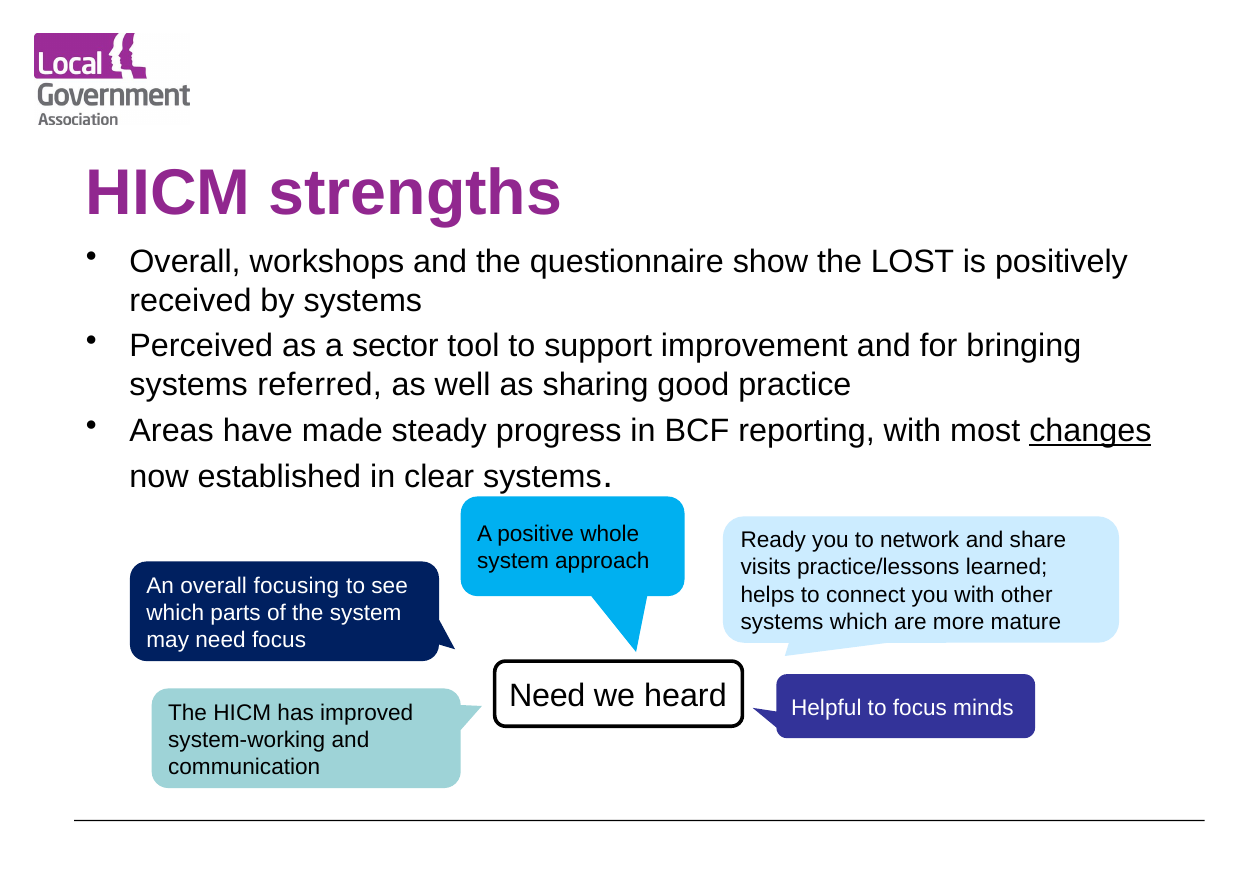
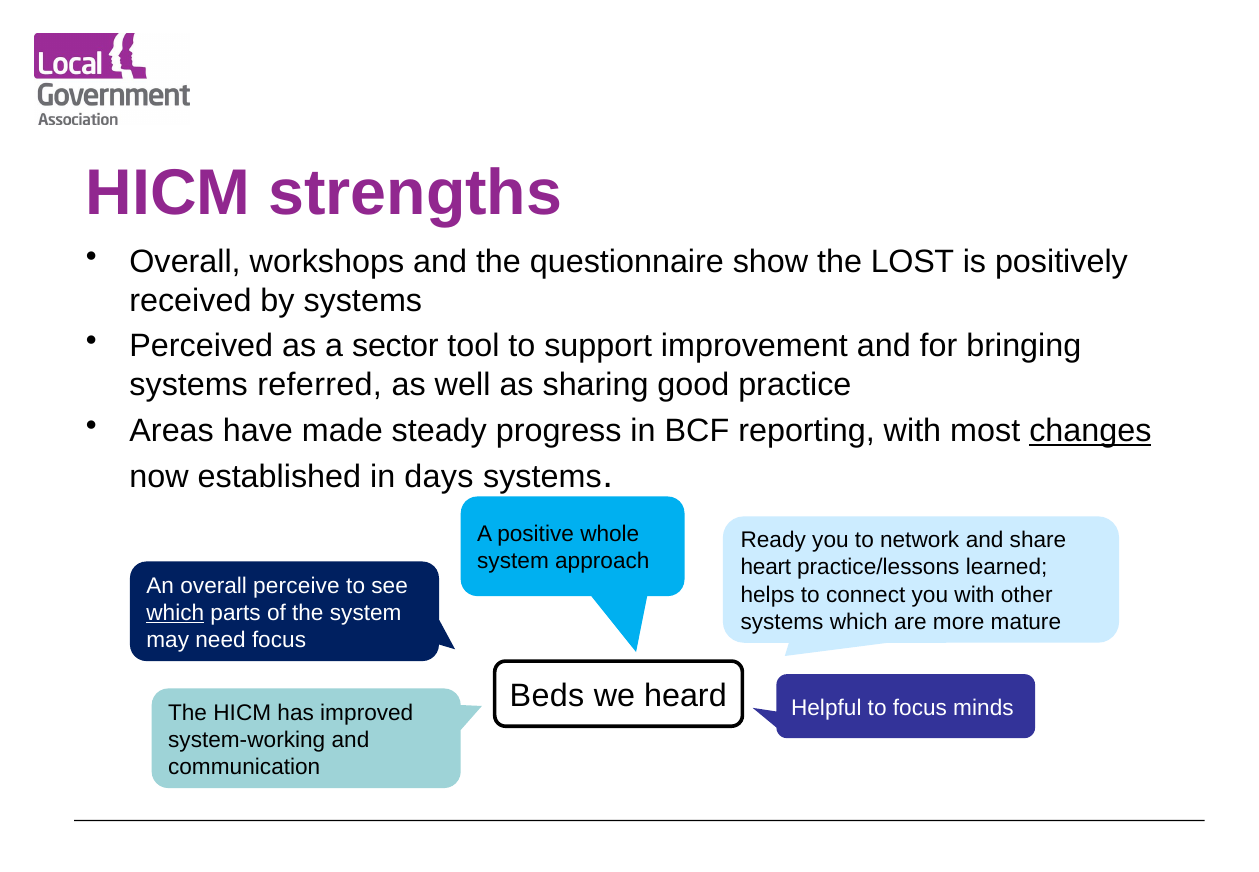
clear: clear -> days (439, 476)
visits: visits -> heart (766, 567)
focusing: focusing -> perceive (296, 585)
which underline: none -> present (175, 613)
Need: Need -> Beds (547, 696)
